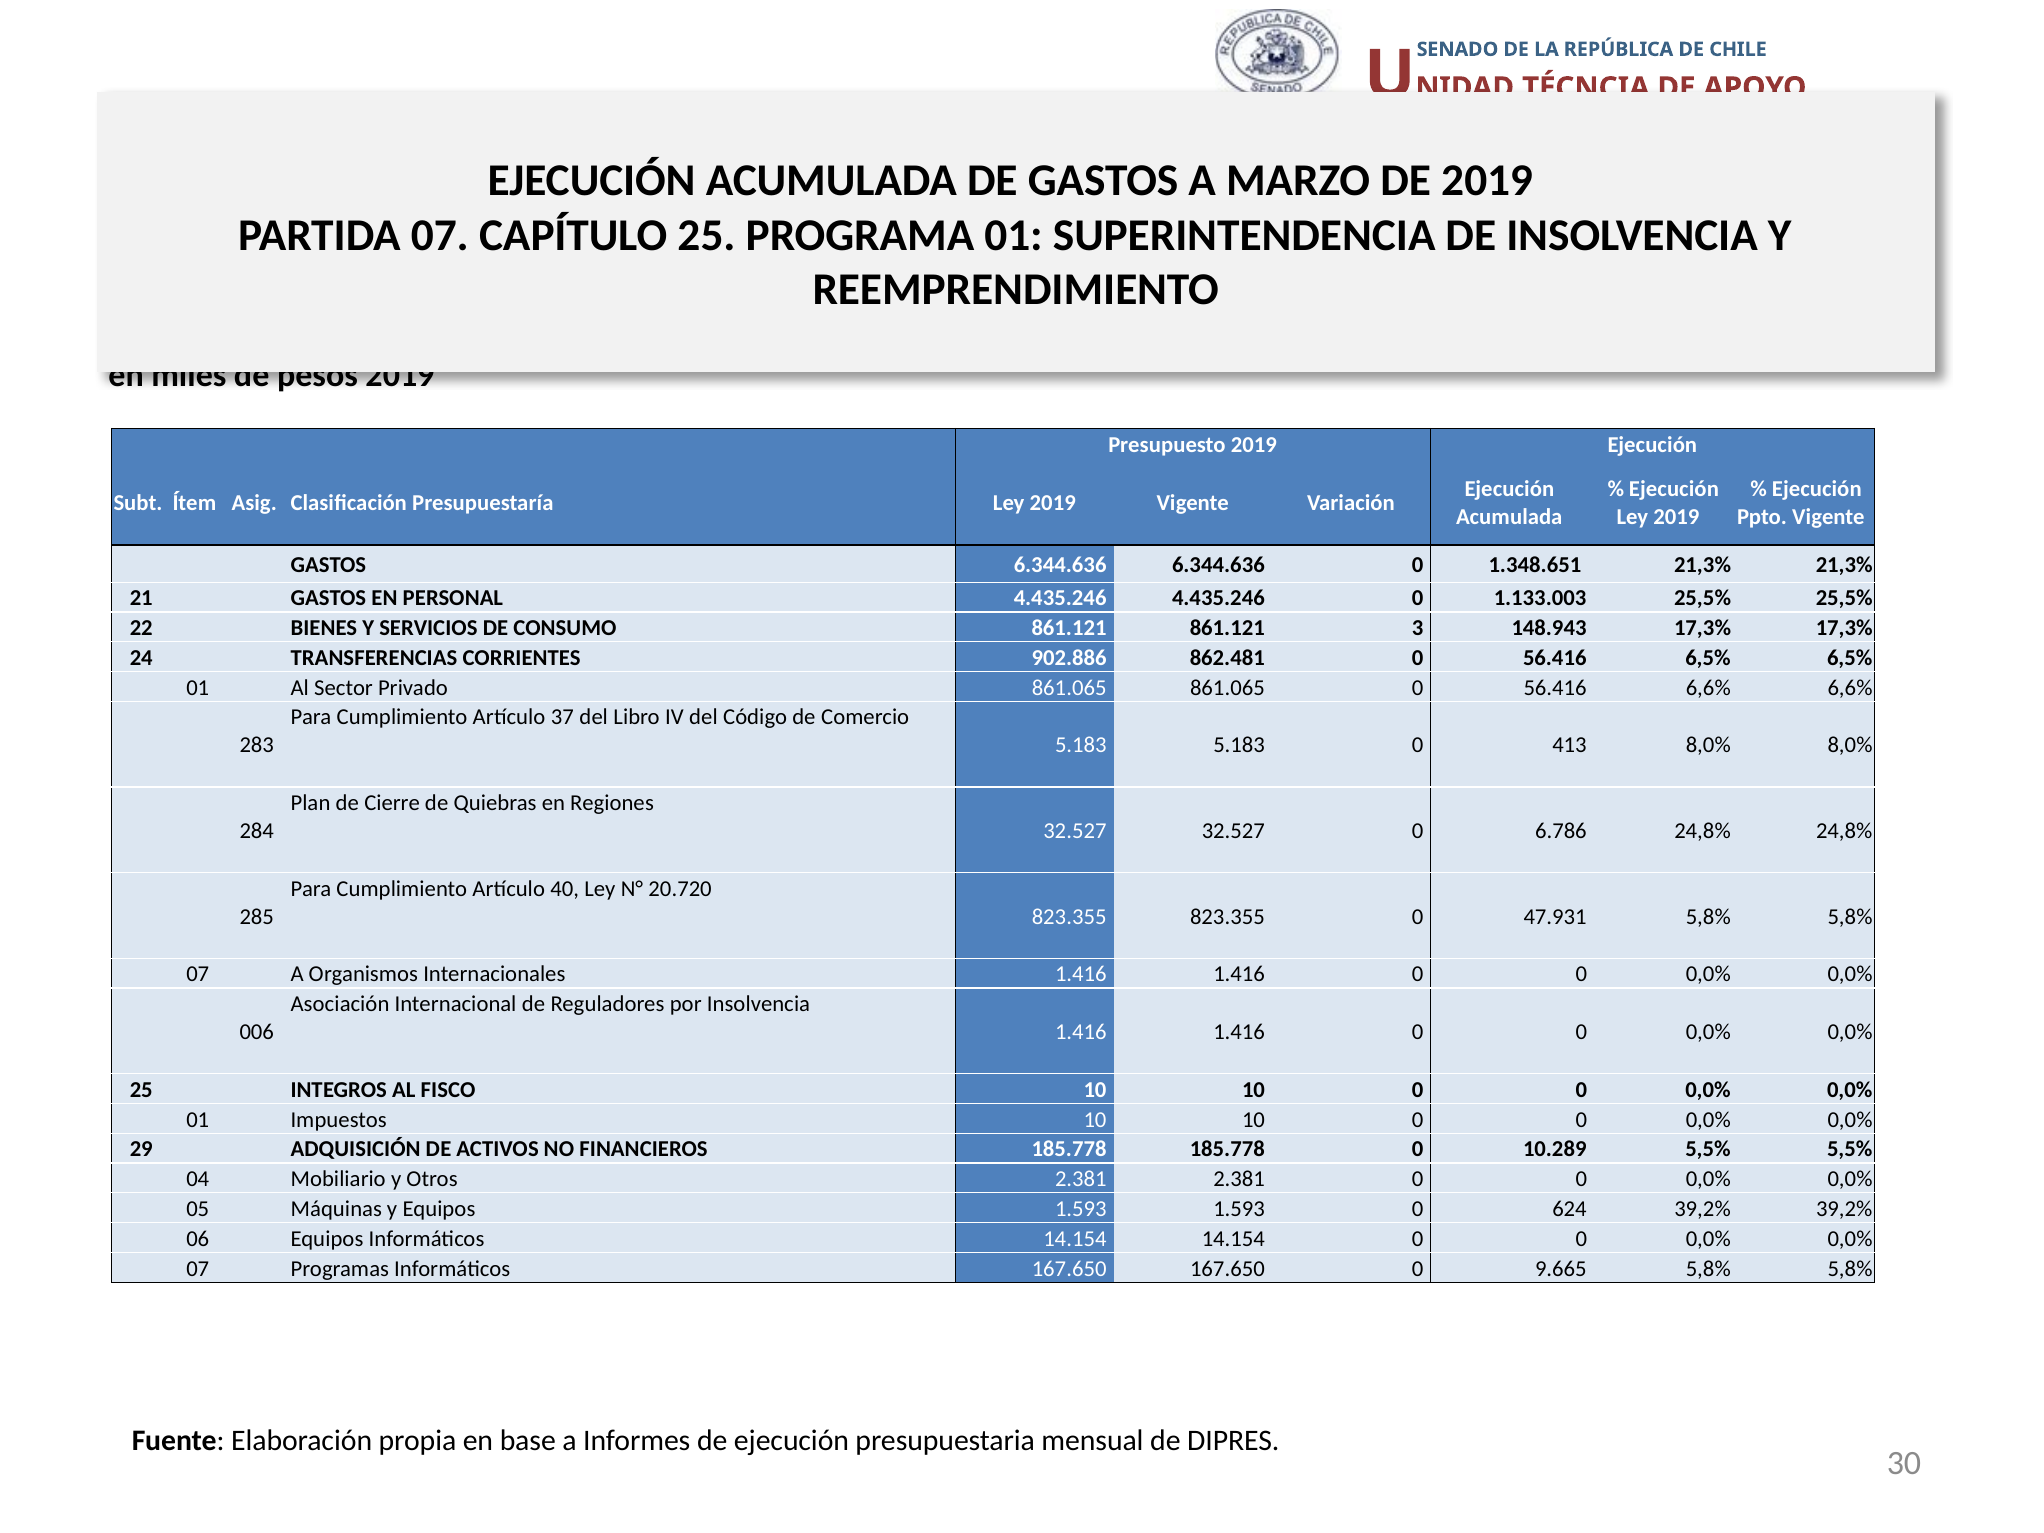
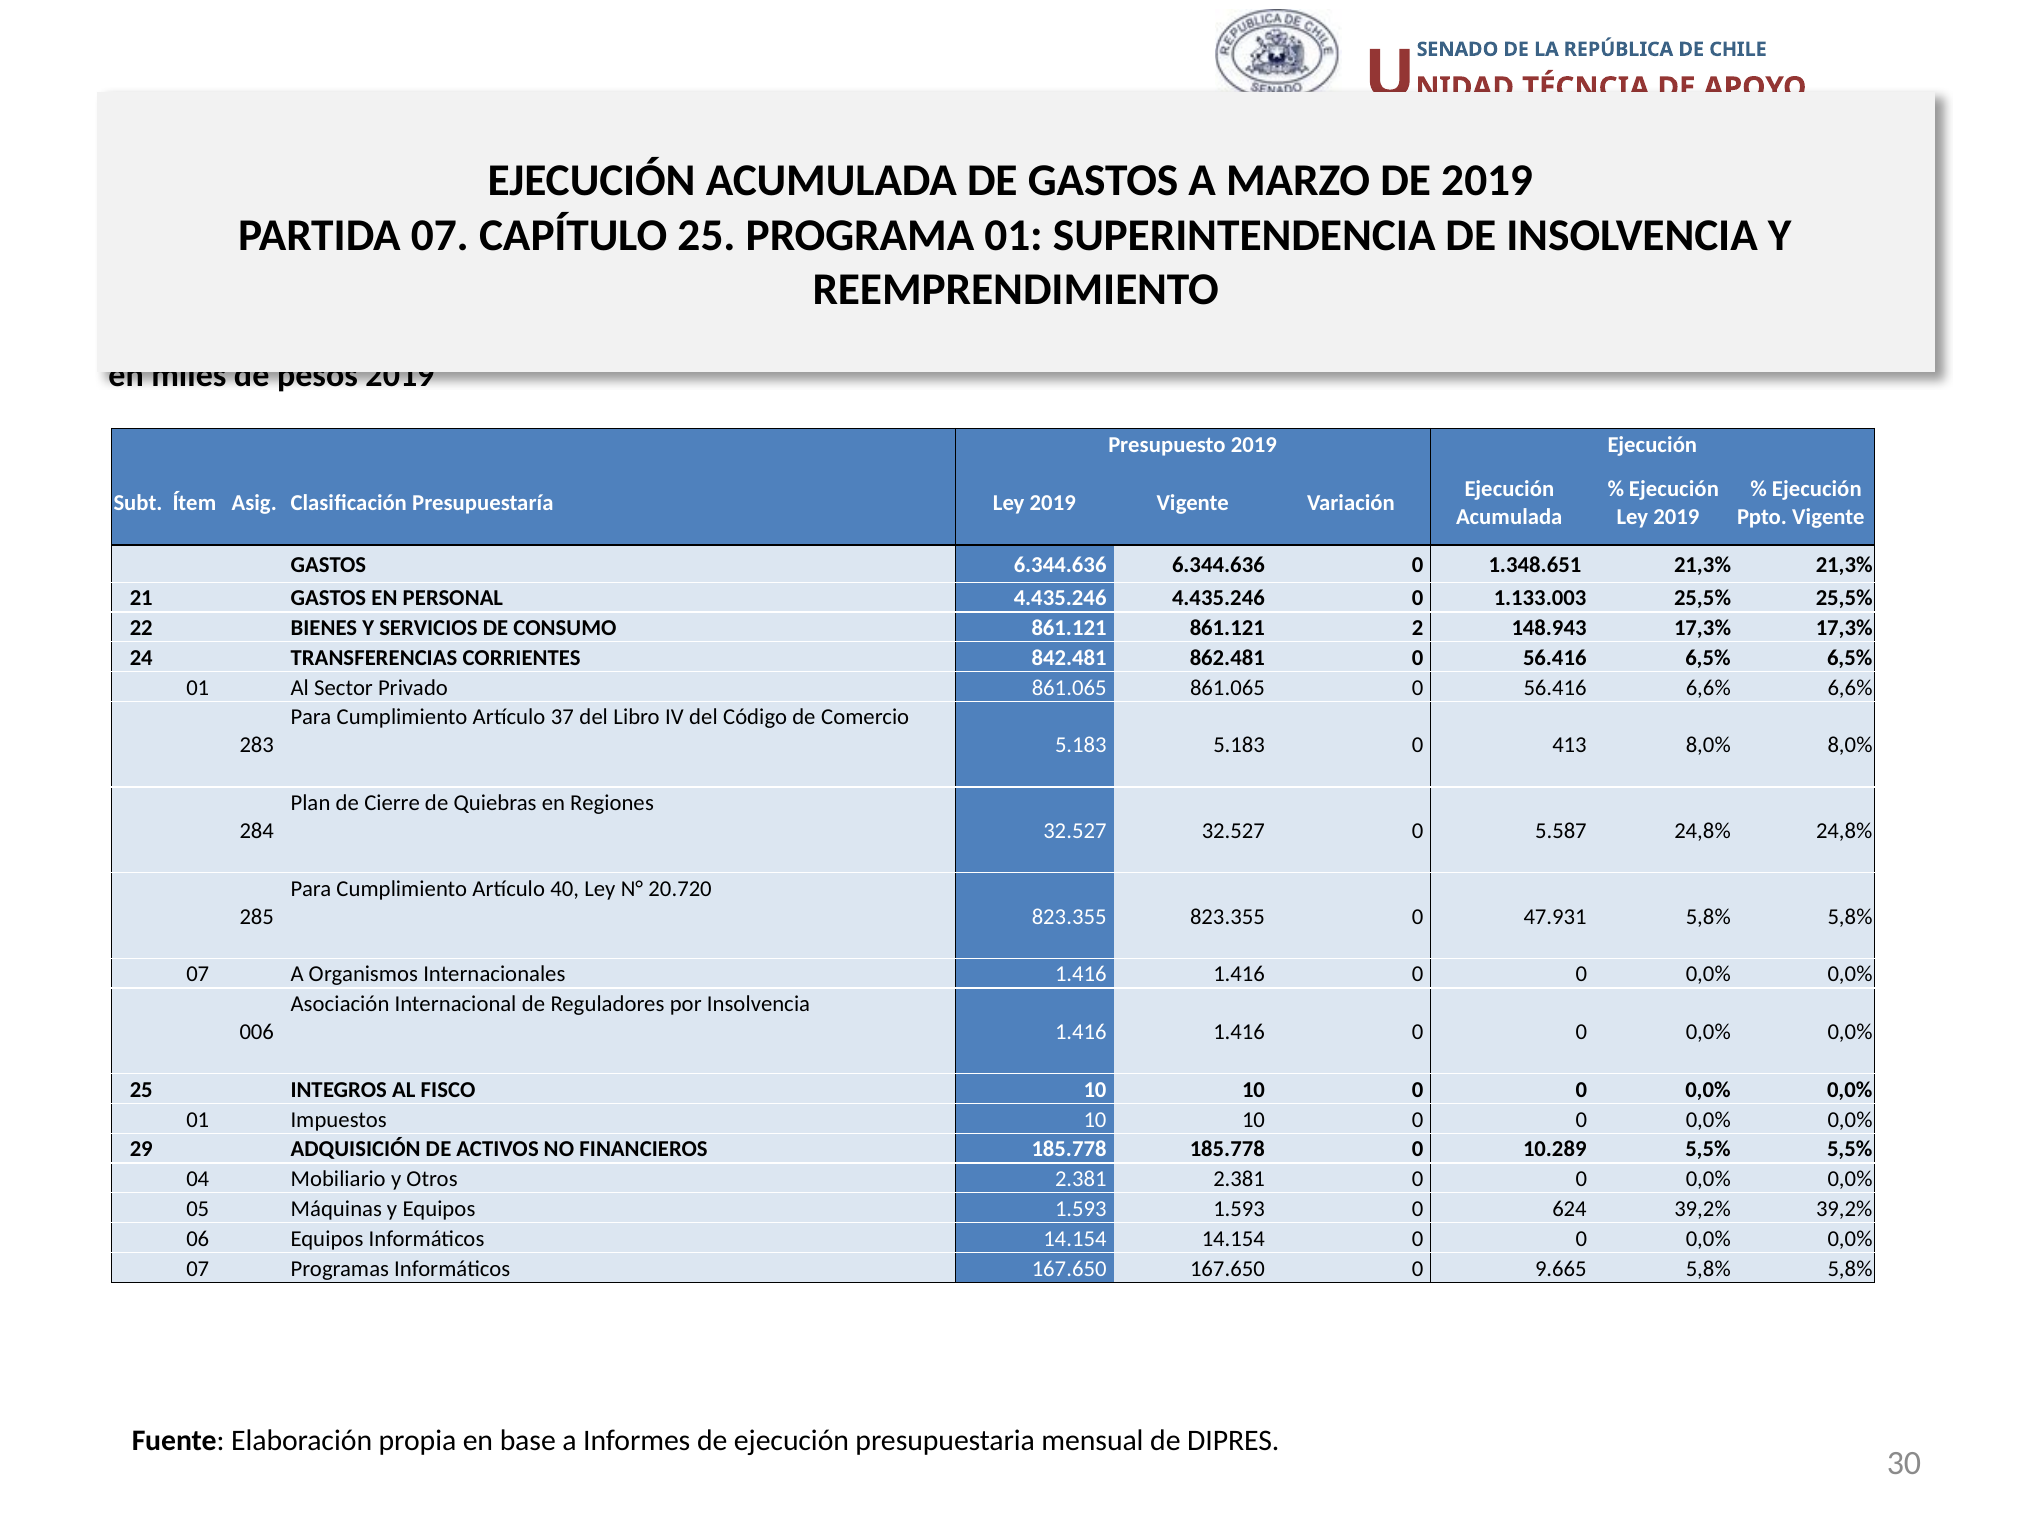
3: 3 -> 2 (1418, 628)
902.886: 902.886 -> 842.481 (1069, 658)
6.786: 6.786 -> 5.587 (1561, 831)
